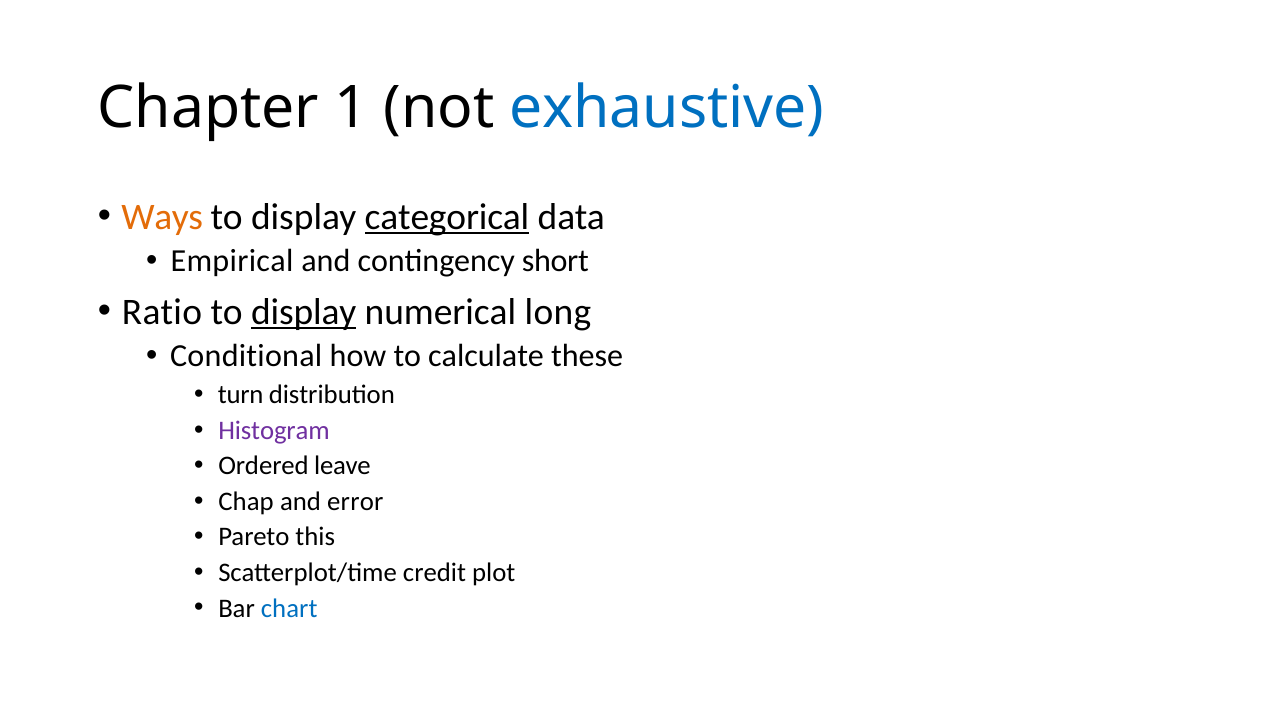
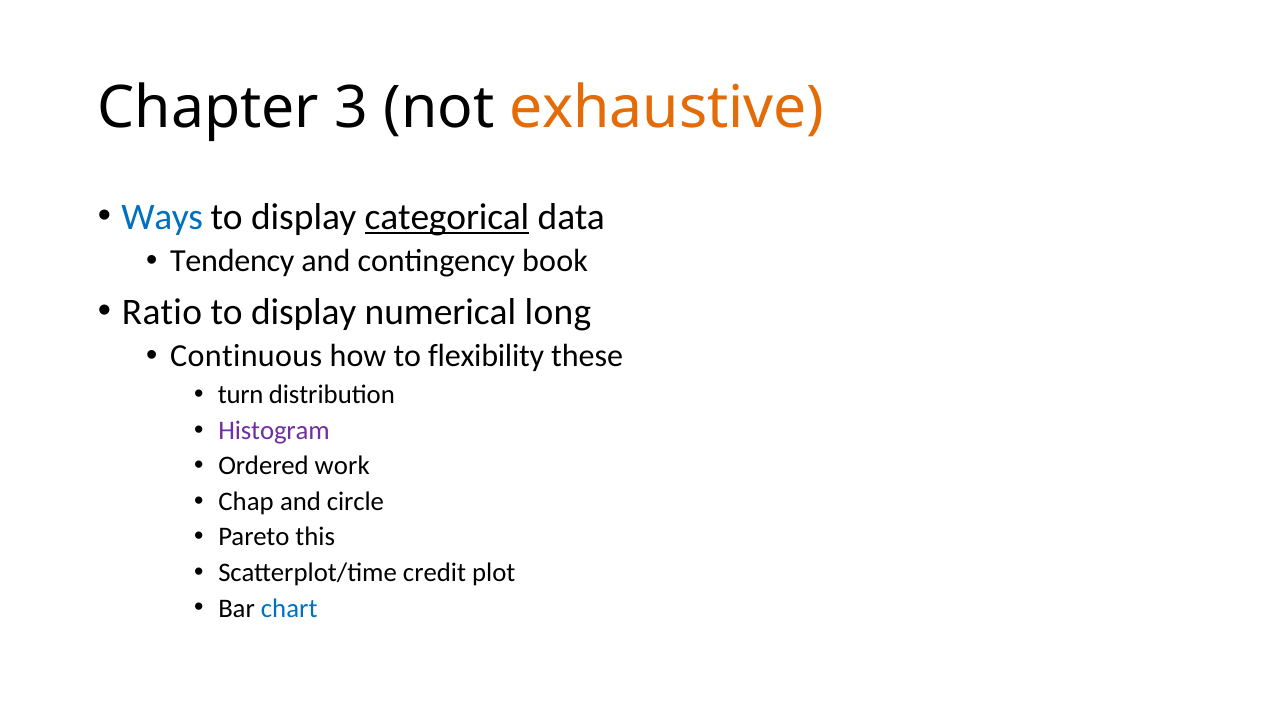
1: 1 -> 3 (351, 108)
exhaustive colour: blue -> orange (667, 108)
Ways colour: orange -> blue (162, 217)
Empirical: Empirical -> Tendency (232, 261)
short: short -> book (555, 261)
display underline: present -> none (304, 312)
Conditional: Conditional -> Continuous (246, 356)
calculate: calculate -> flexibility (486, 356)
leave: leave -> work (342, 466)
error: error -> circle (356, 502)
